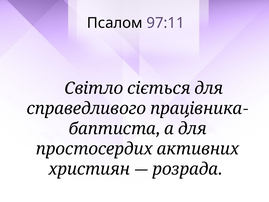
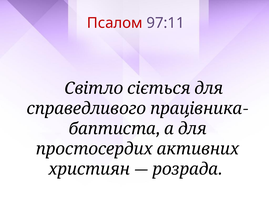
Псалом colour: black -> red (115, 23)
